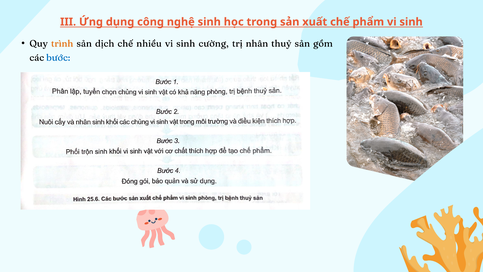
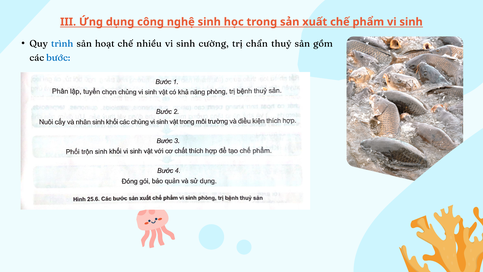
trình colour: orange -> blue (62, 43)
dịch: dịch -> hoạt (105, 43)
nhân: nhân -> chẩn (257, 43)
